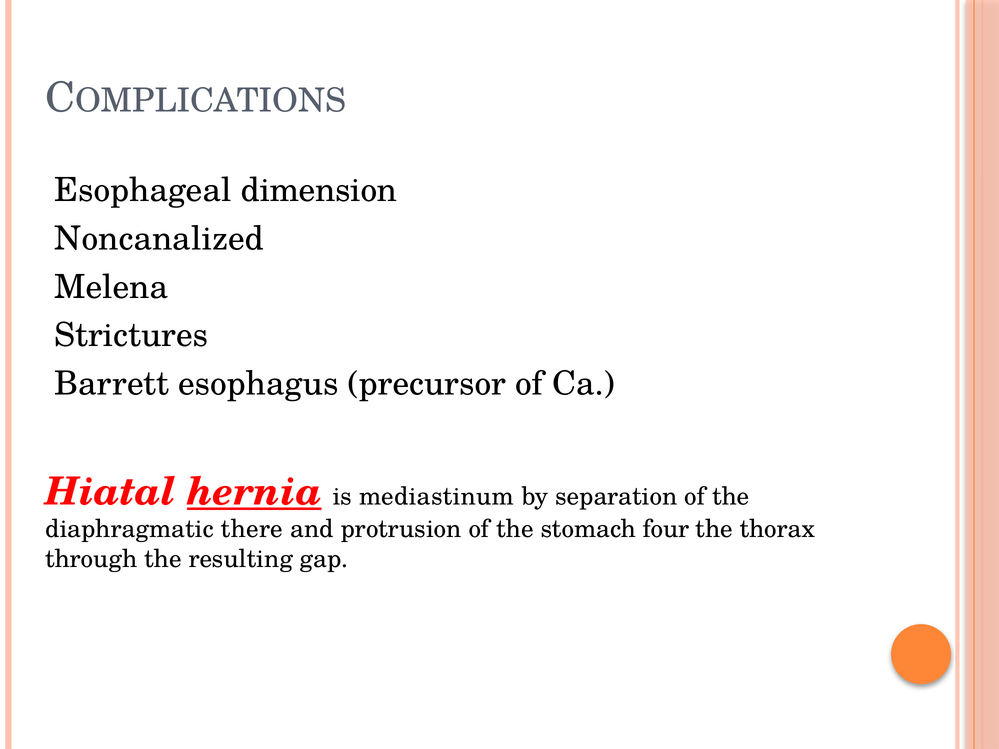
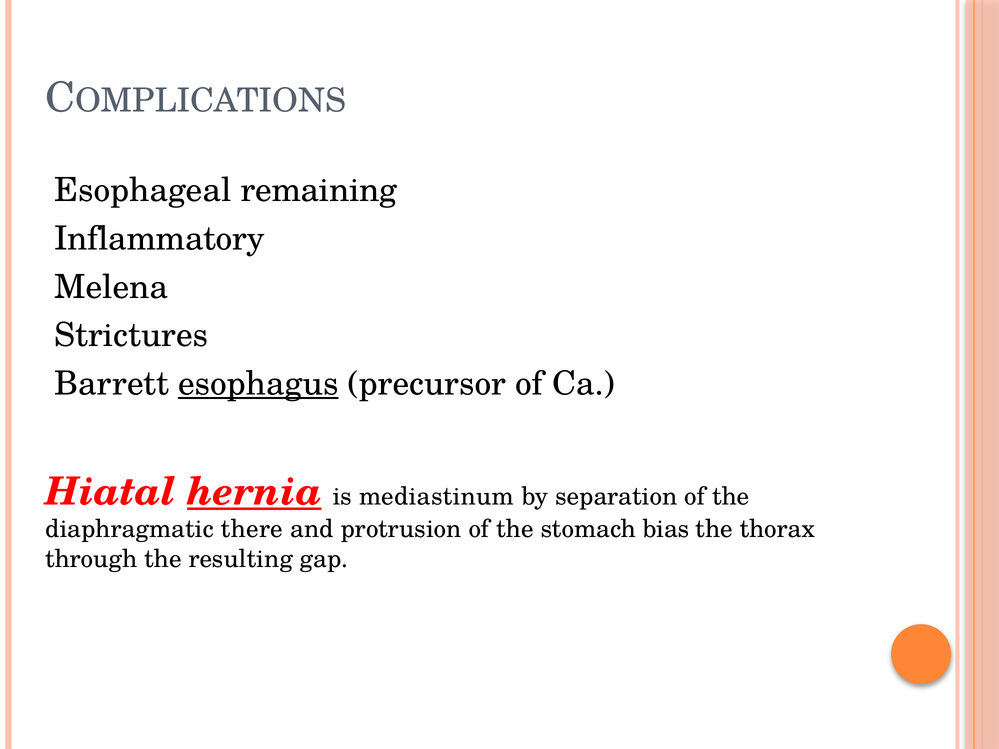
dimension: dimension -> remaining (319, 191)
Noncanalized: Noncanalized -> Inflammatory (159, 239)
esophagus underline: none -> present (258, 384)
four: four -> bias (666, 529)
